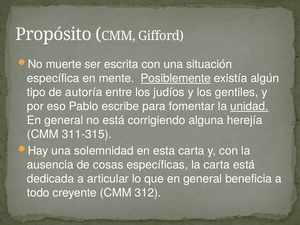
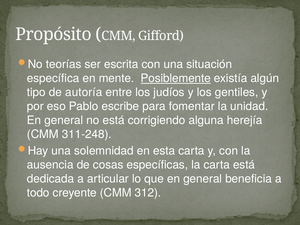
muerte: muerte -> teorías (64, 64)
unidad underline: present -> none (249, 106)
311-315: 311-315 -> 311-248 (87, 134)
